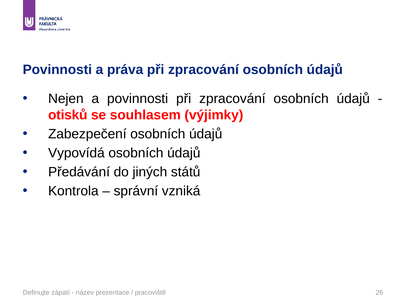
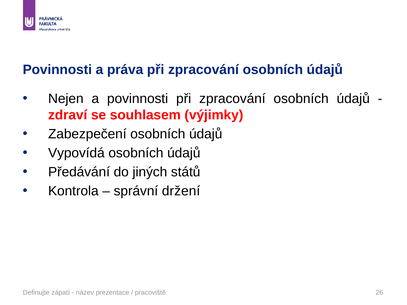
otisků: otisků -> zdraví (68, 115)
vzniká: vzniká -> držení (181, 191)
